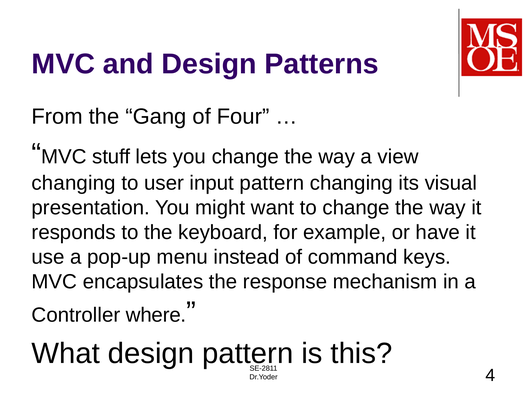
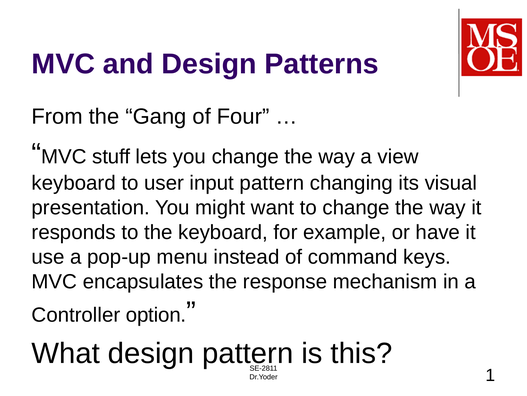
changing: changing -> keyboard (74, 183)
where: where -> option (156, 315)
4: 4 -> 1 (491, 375)
